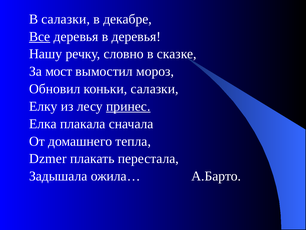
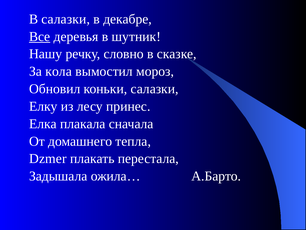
в деревья: деревья -> шутник (136, 36)
мост: мост -> кола (59, 71)
принес underline: present -> none (128, 106)
